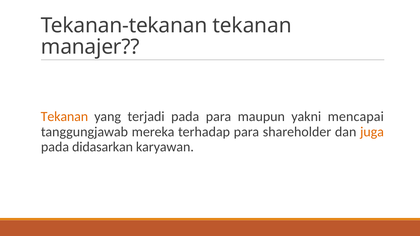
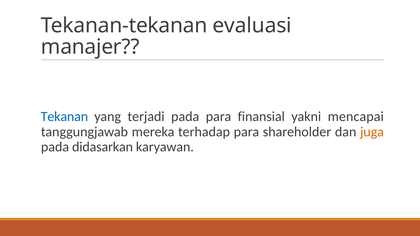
Tekanan-tekanan tekanan: tekanan -> evaluasi (252, 26)
Tekanan colour: orange -> blue (64, 117)
maupun: maupun -> finansial (261, 117)
